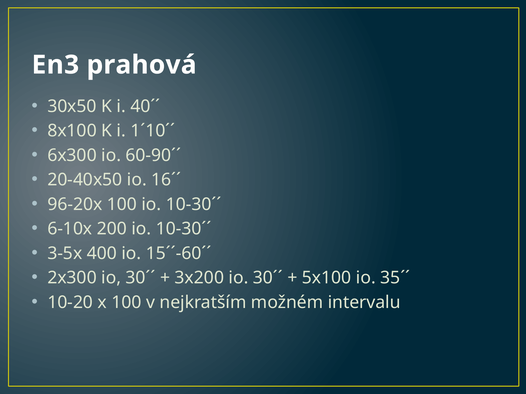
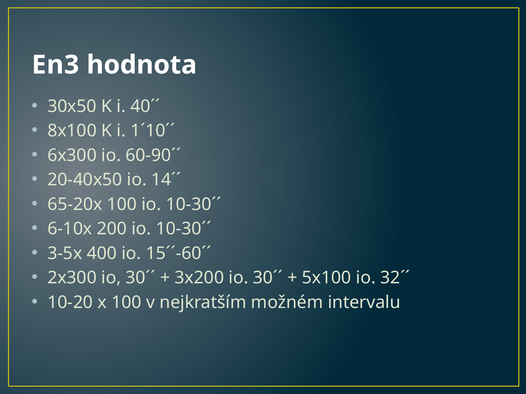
prahová: prahová -> hodnota (142, 65)
16´´: 16´´ -> 14´´ (166, 180)
96-20x: 96-20x -> 65-20x (75, 205)
35´´: 35´´ -> 32´´ (395, 278)
